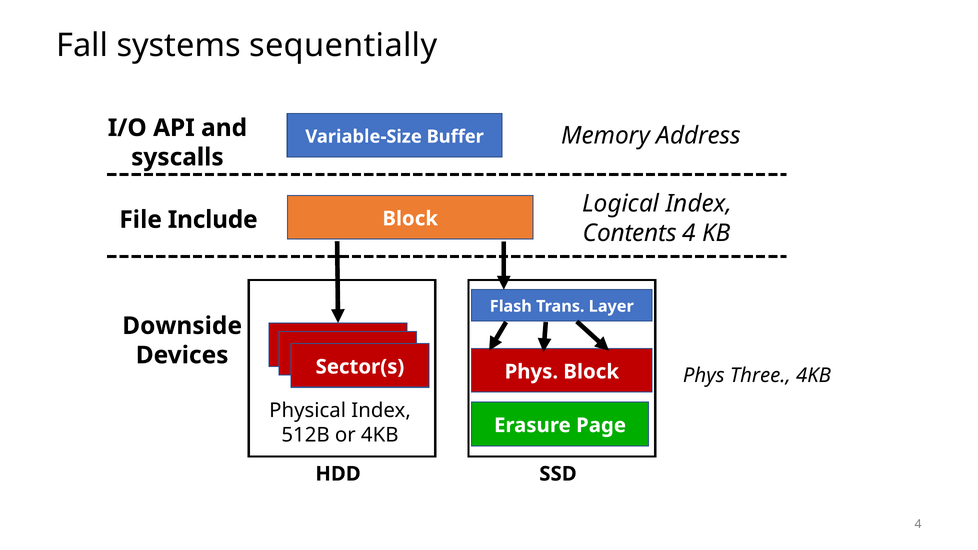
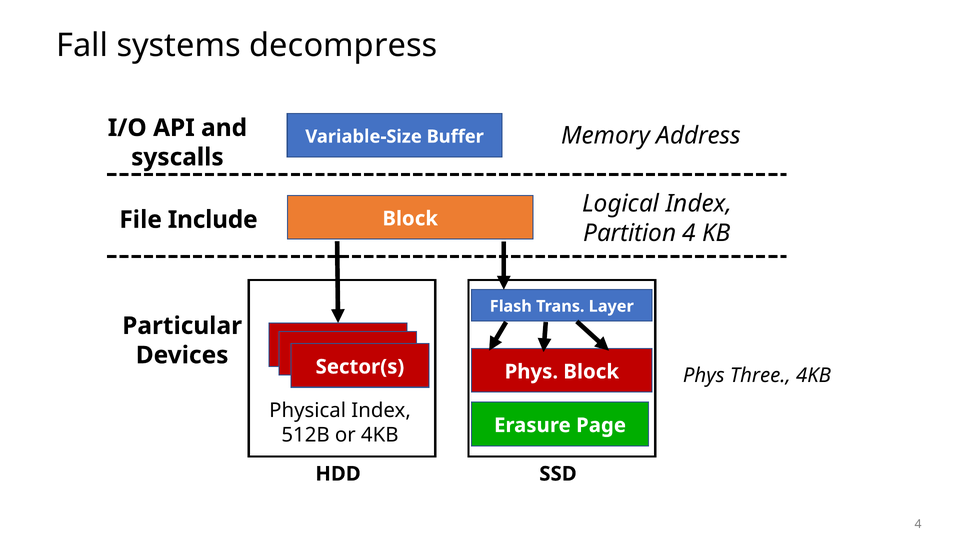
sequentially: sequentially -> decompress (343, 46)
Contents: Contents -> Partition (630, 233)
Downside: Downside -> Particular (182, 326)
